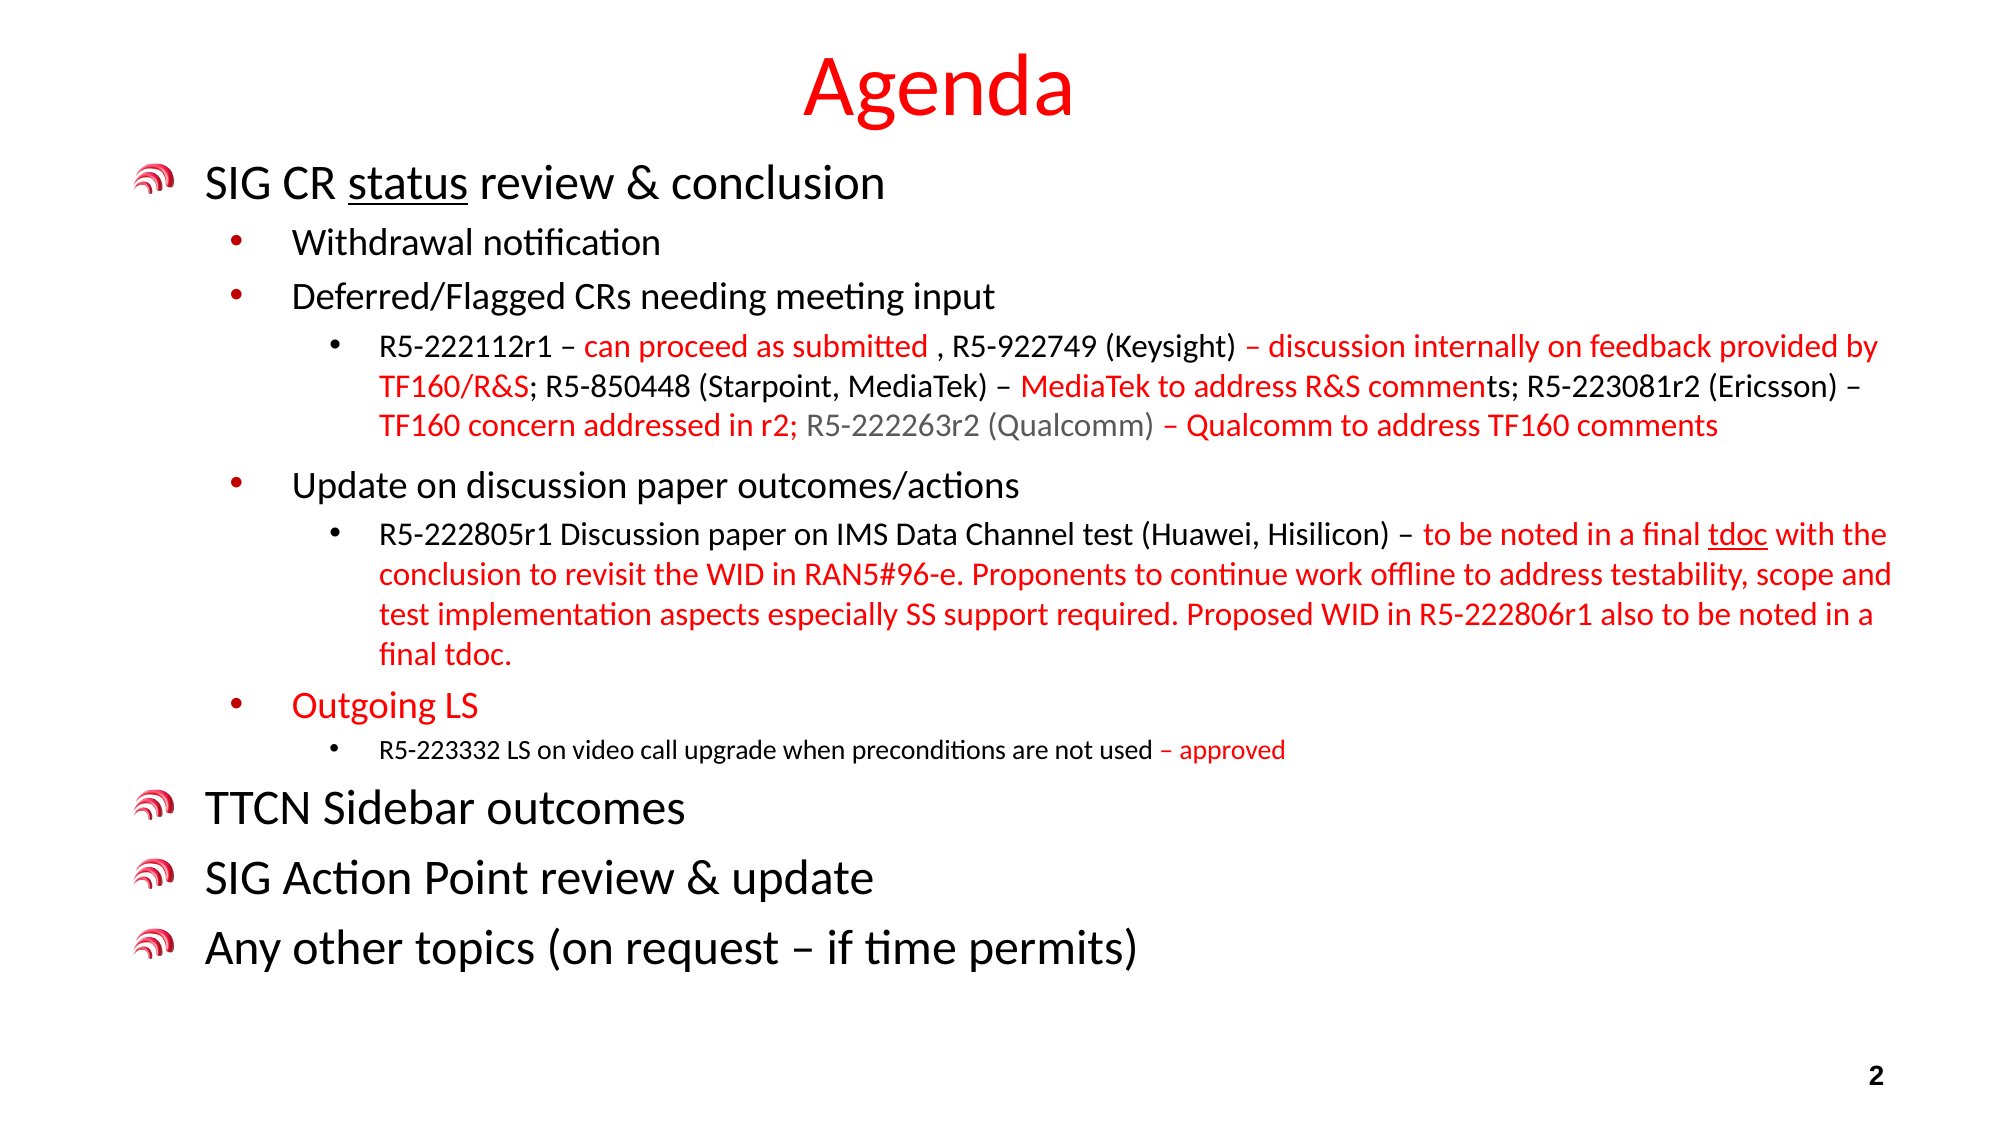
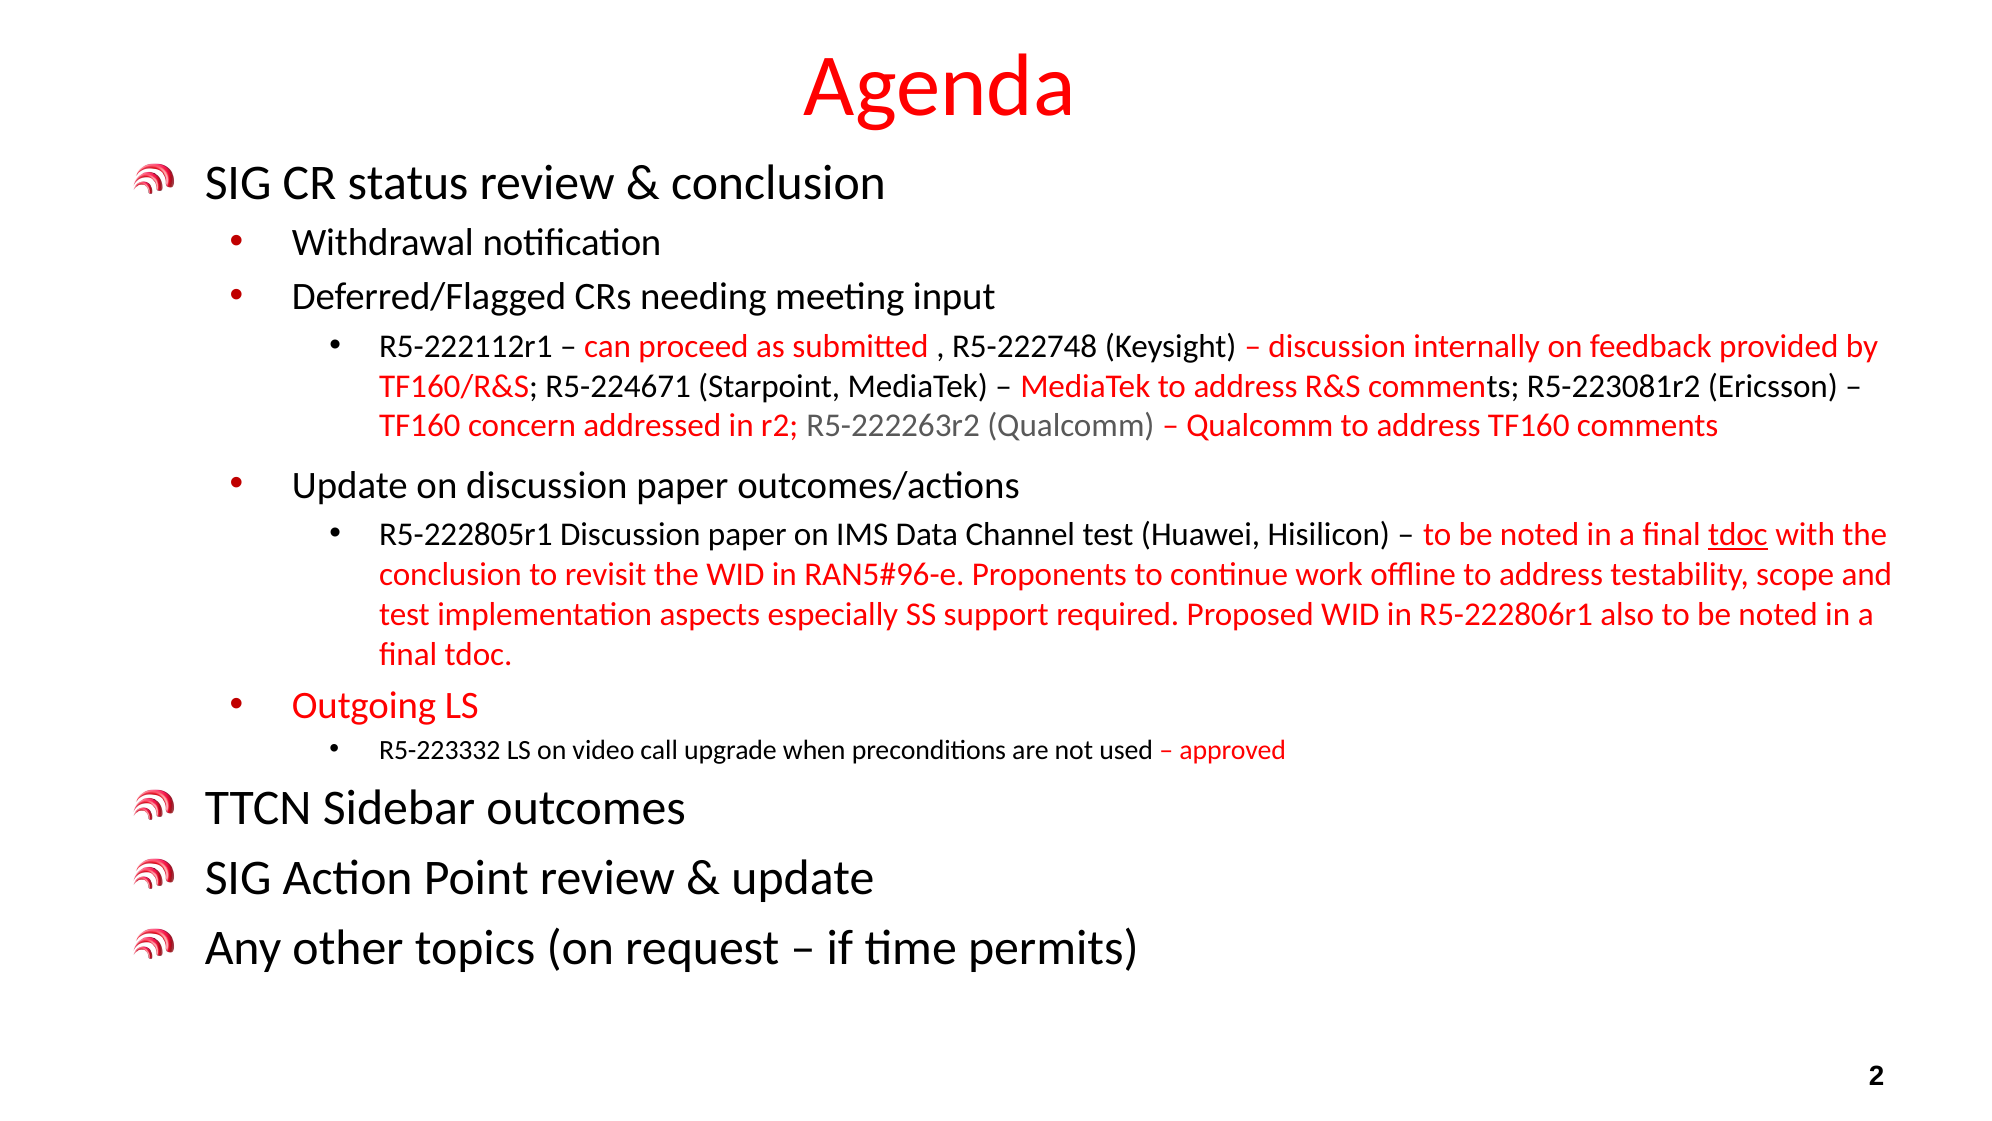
status underline: present -> none (408, 182)
R5-922749: R5-922749 -> R5-222748 (1025, 346)
R5-850448: R5-850448 -> R5-224671 (618, 386)
